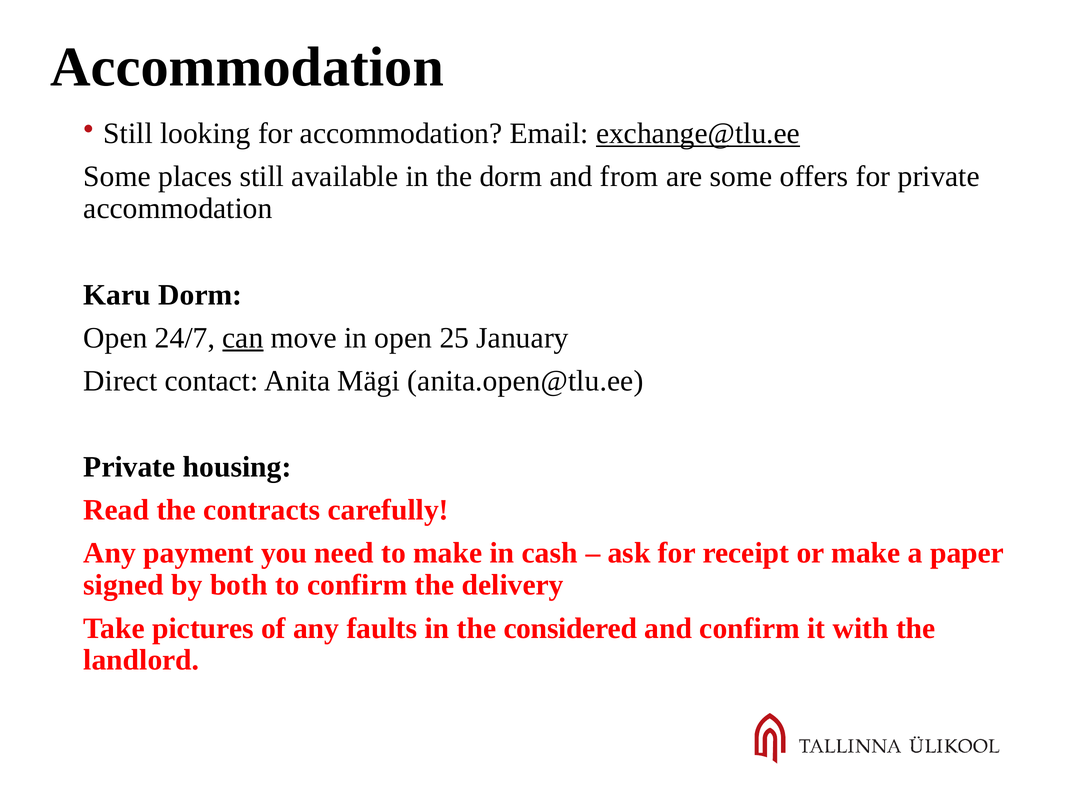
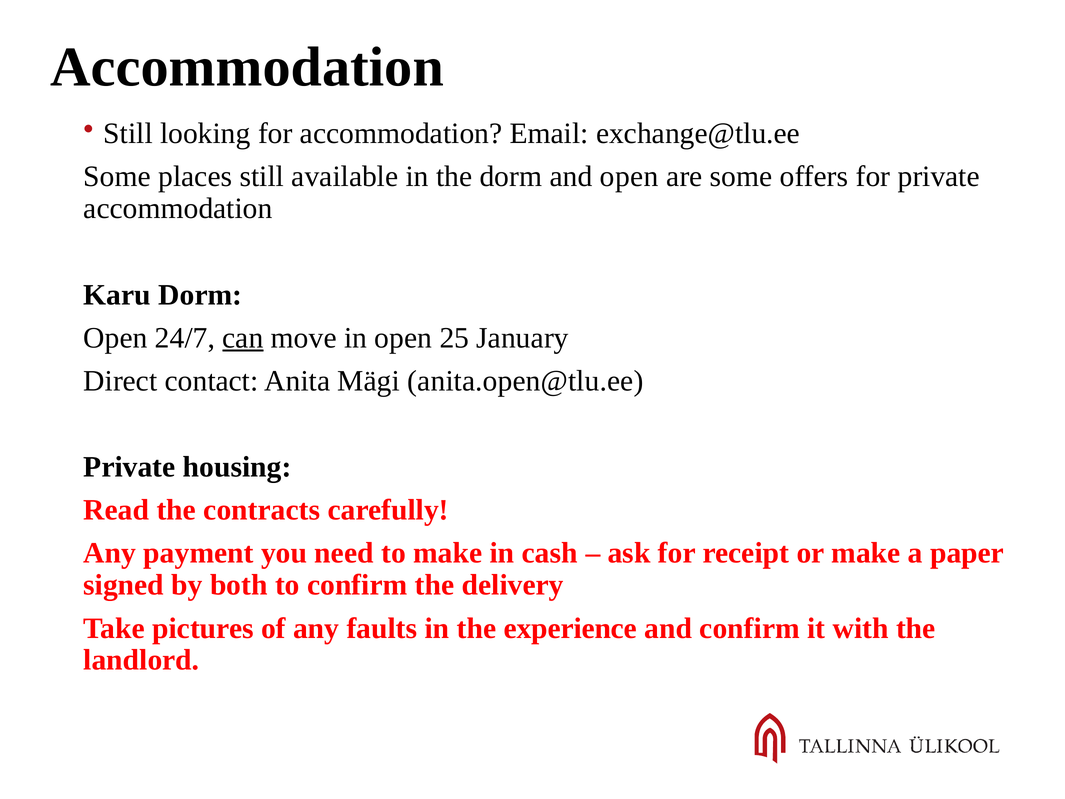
exchange@tlu.ee underline: present -> none (698, 134)
and from: from -> open (629, 177)
considered: considered -> experience (570, 628)
